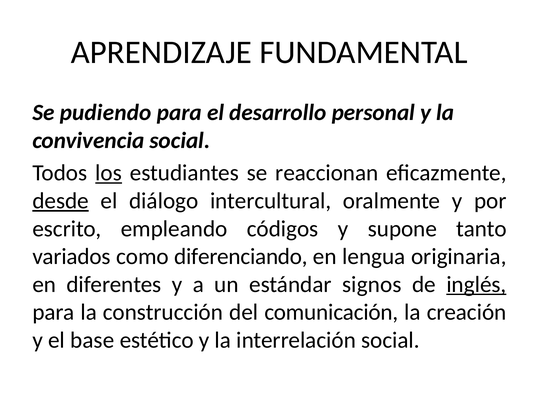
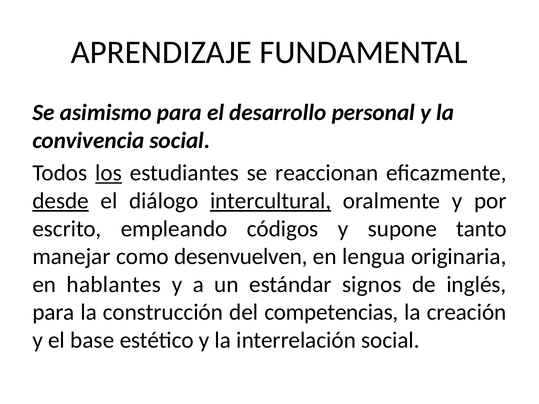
pudiendo: pudiendo -> asimismo (106, 113)
intercultural underline: none -> present (271, 201)
variados: variados -> manejar (71, 257)
diferenciando: diferenciando -> desenvuelven (241, 257)
diferentes: diferentes -> hablantes (114, 285)
inglés underline: present -> none (476, 285)
comunicación: comunicación -> competencias (331, 312)
